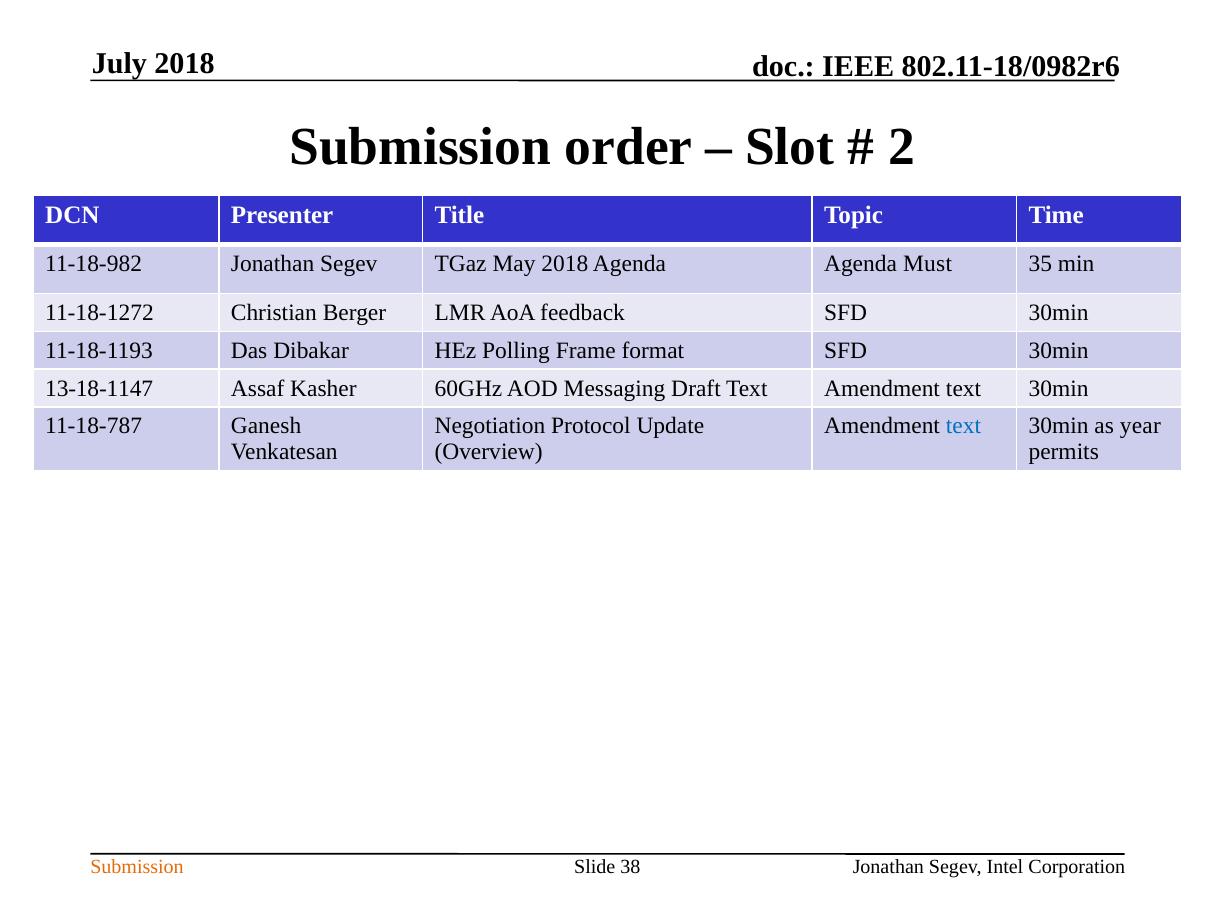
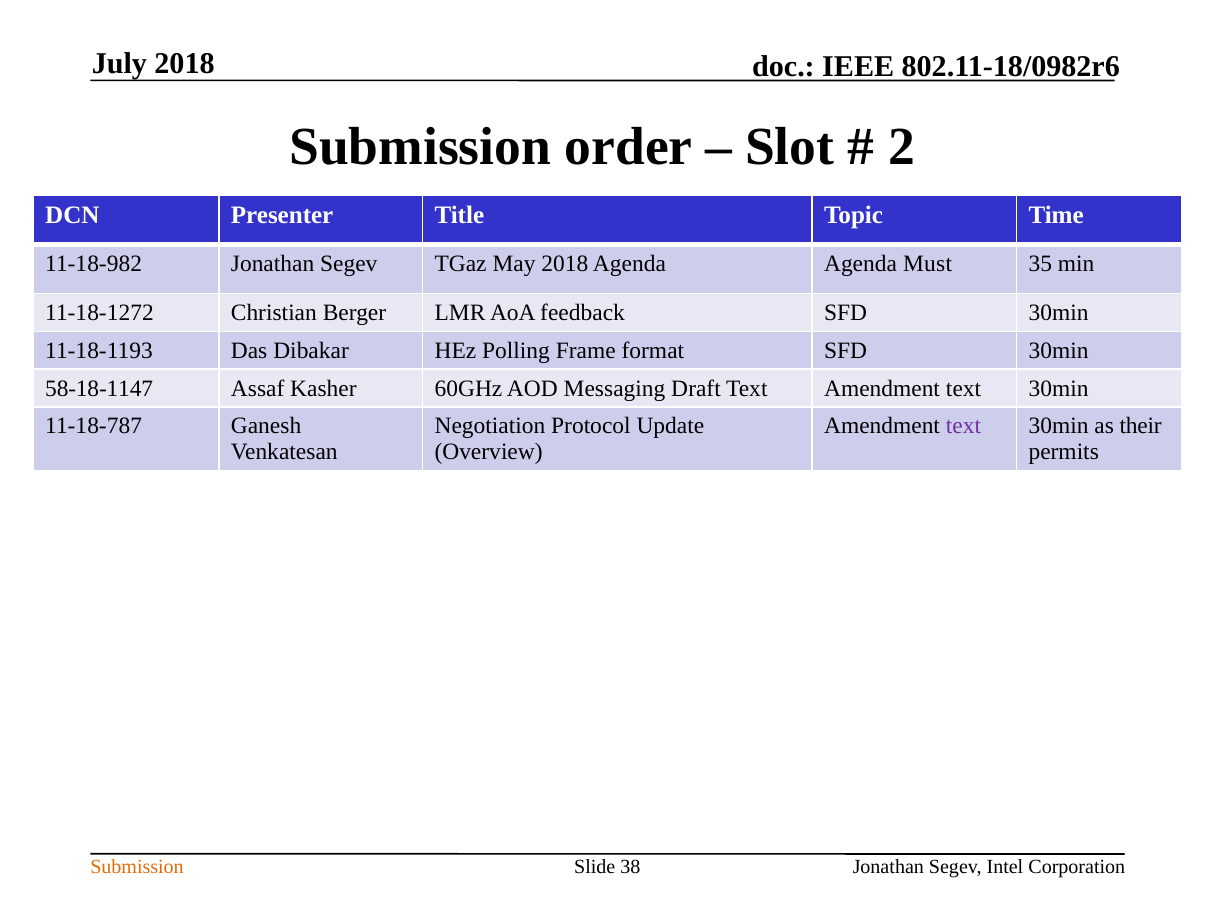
13-18-1147: 13-18-1147 -> 58-18-1147 (99, 388)
text colour: blue -> purple (963, 426)
year: year -> their (1141, 426)
